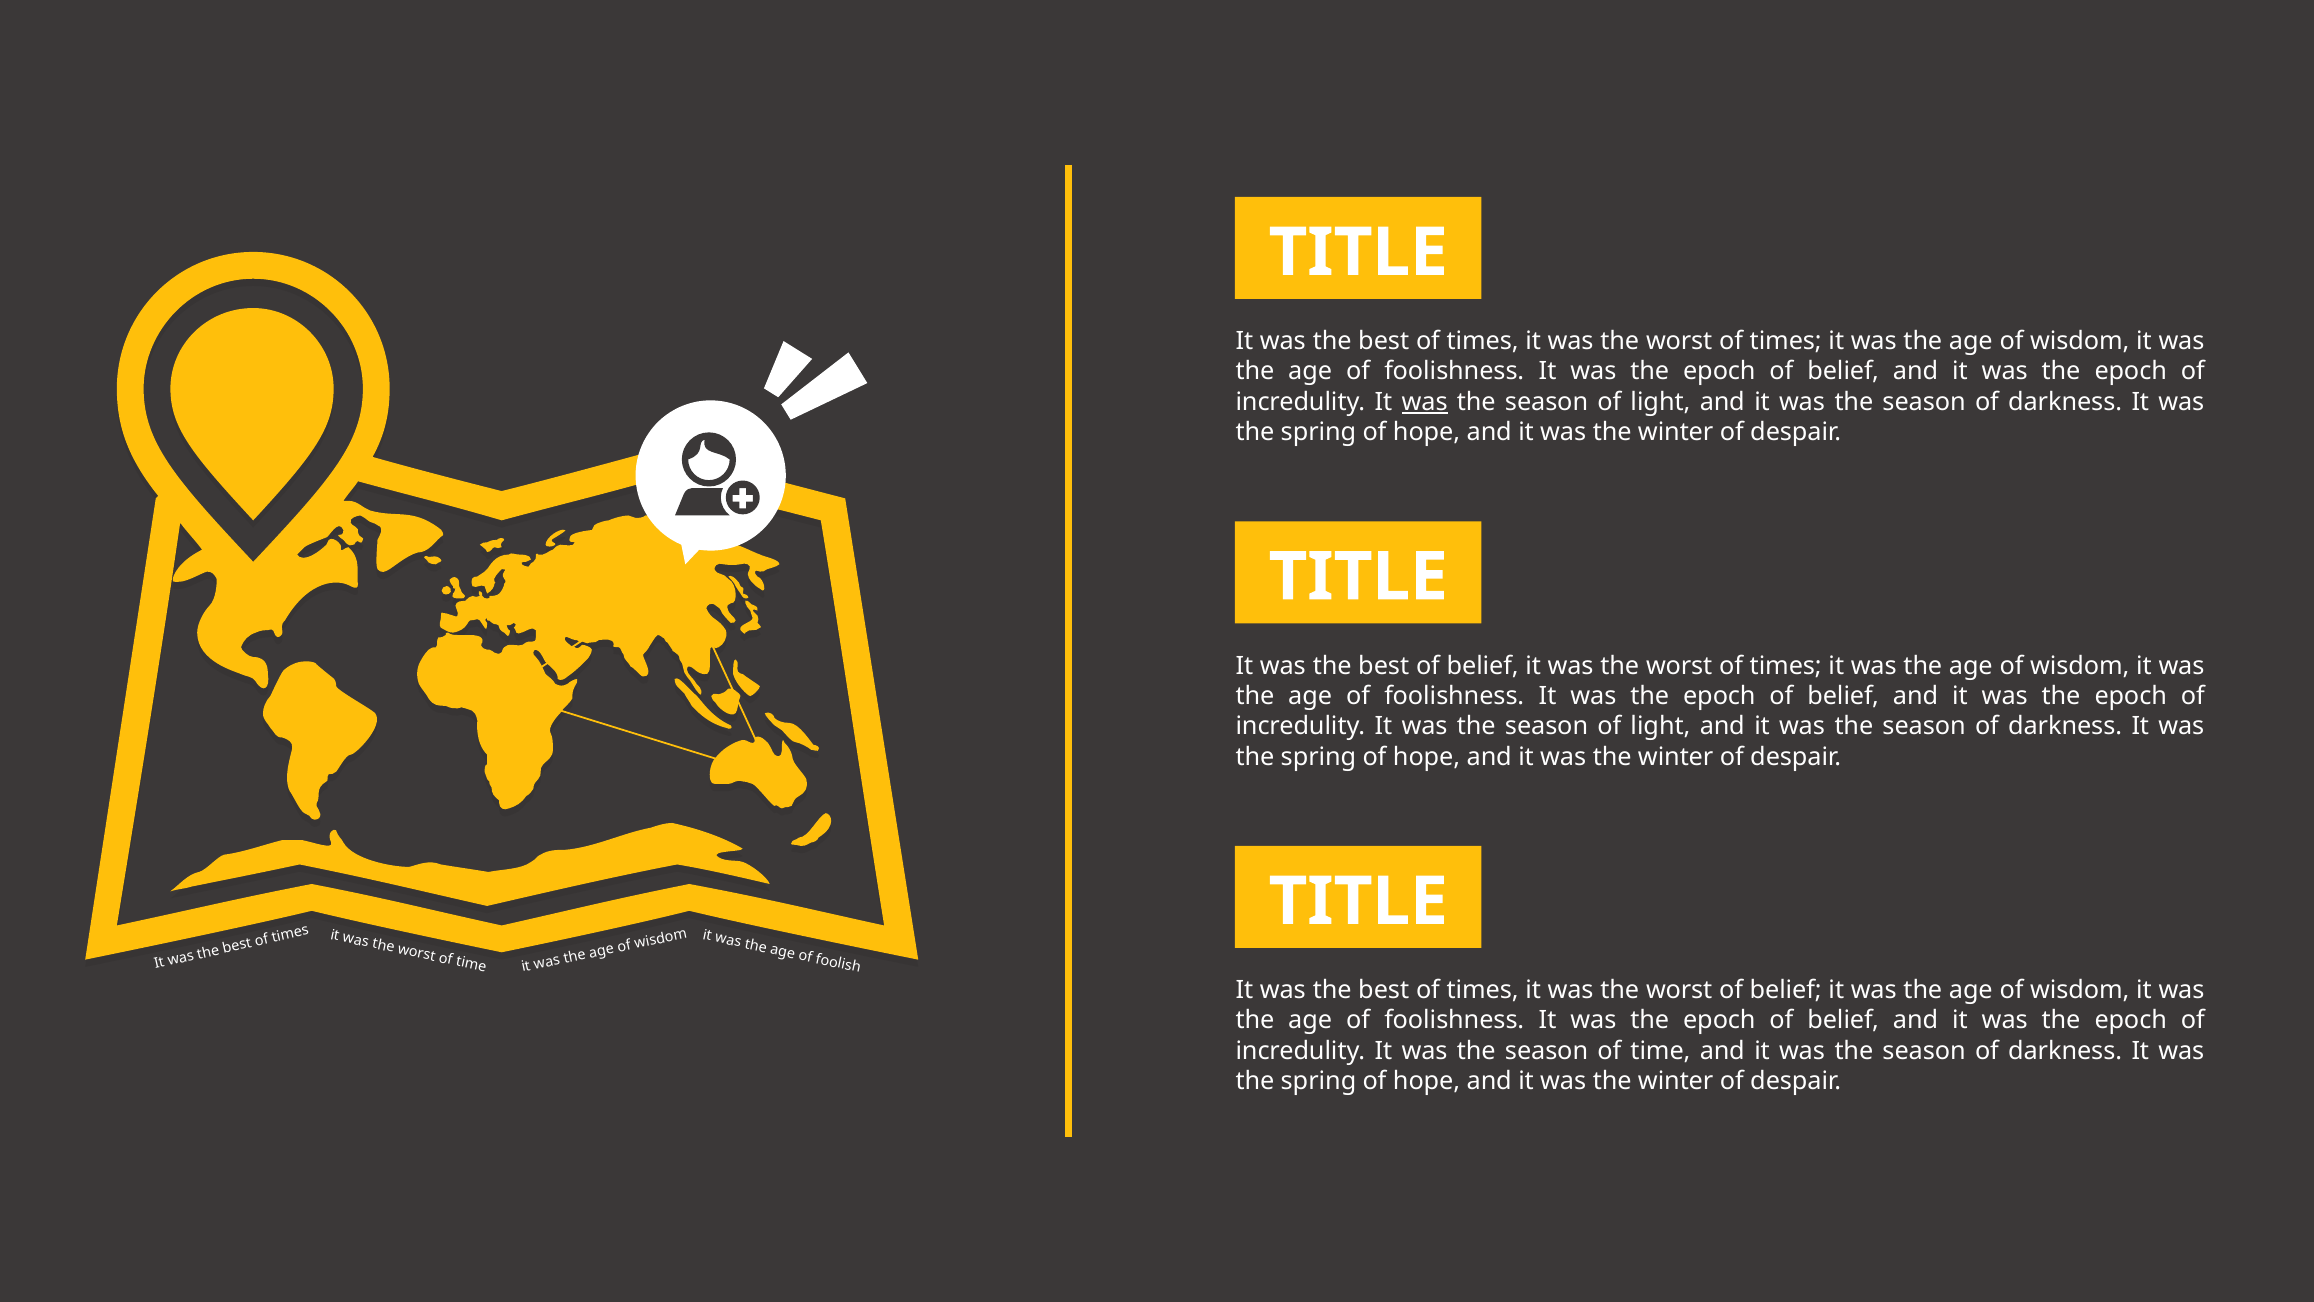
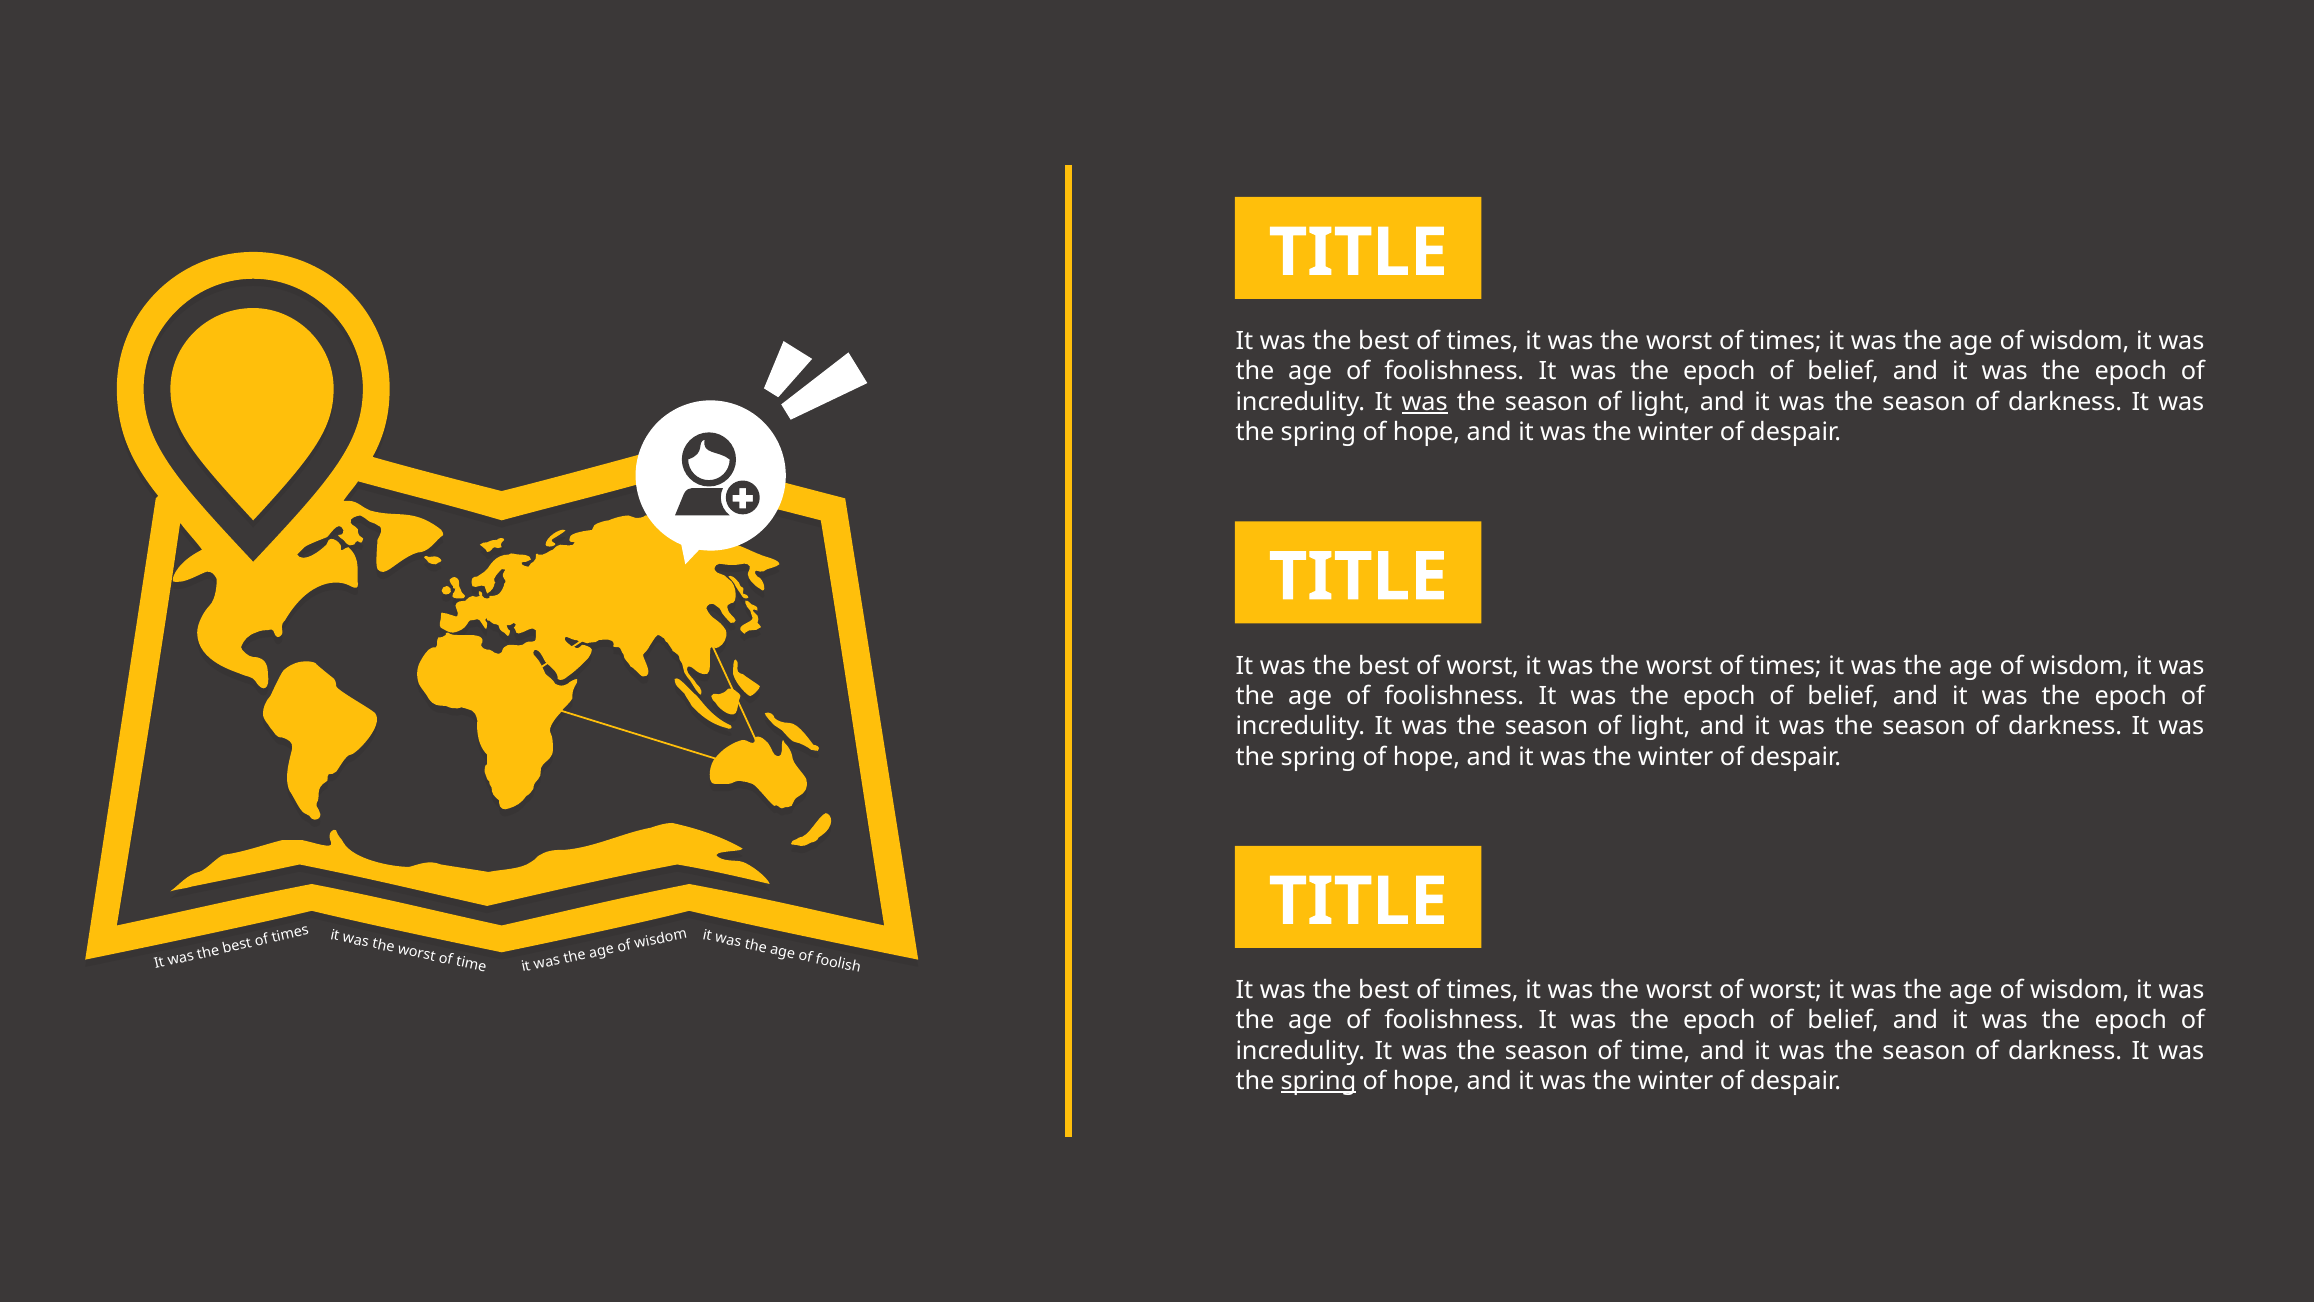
best of belief: belief -> worst (1483, 666)
worst of belief: belief -> worst (1786, 990)
spring underline: none -> present (1318, 1081)
